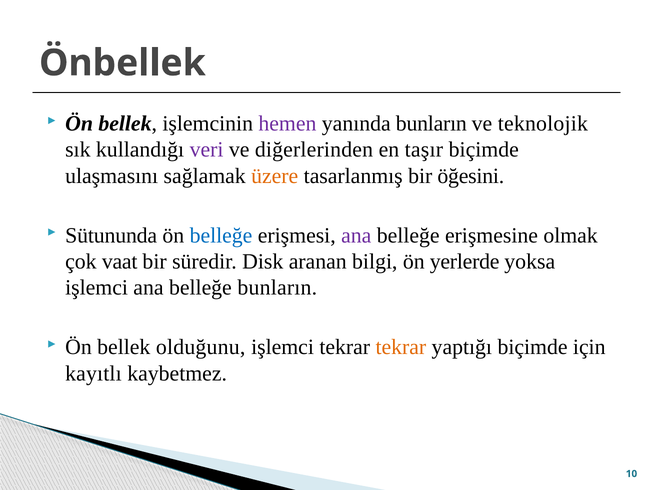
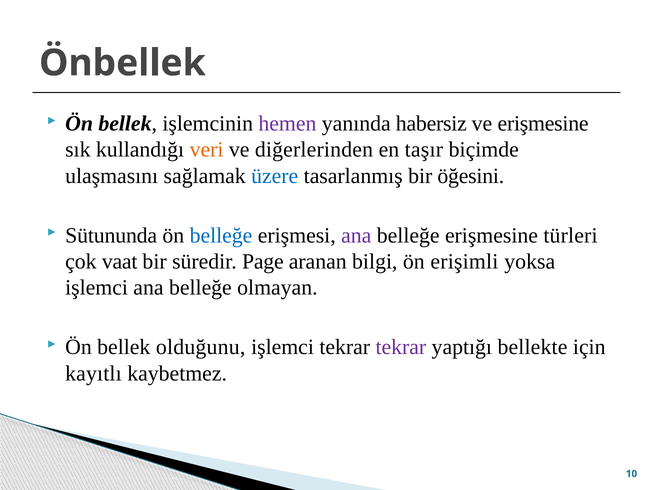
yanında bunların: bunların -> habersiz (431, 124)
ve teknolojik: teknolojik -> erişmesine (543, 124)
veri colour: purple -> orange (207, 150)
üzere colour: orange -> blue (275, 176)
olmak: olmak -> türleri (570, 235)
Disk: Disk -> Page (263, 261)
yerlerde: yerlerde -> erişimli (464, 261)
belleğe bunların: bunların -> olmayan (277, 288)
tekrar colour: orange -> purple (401, 347)
yaptığı biçimde: biçimde -> bellekte (532, 347)
